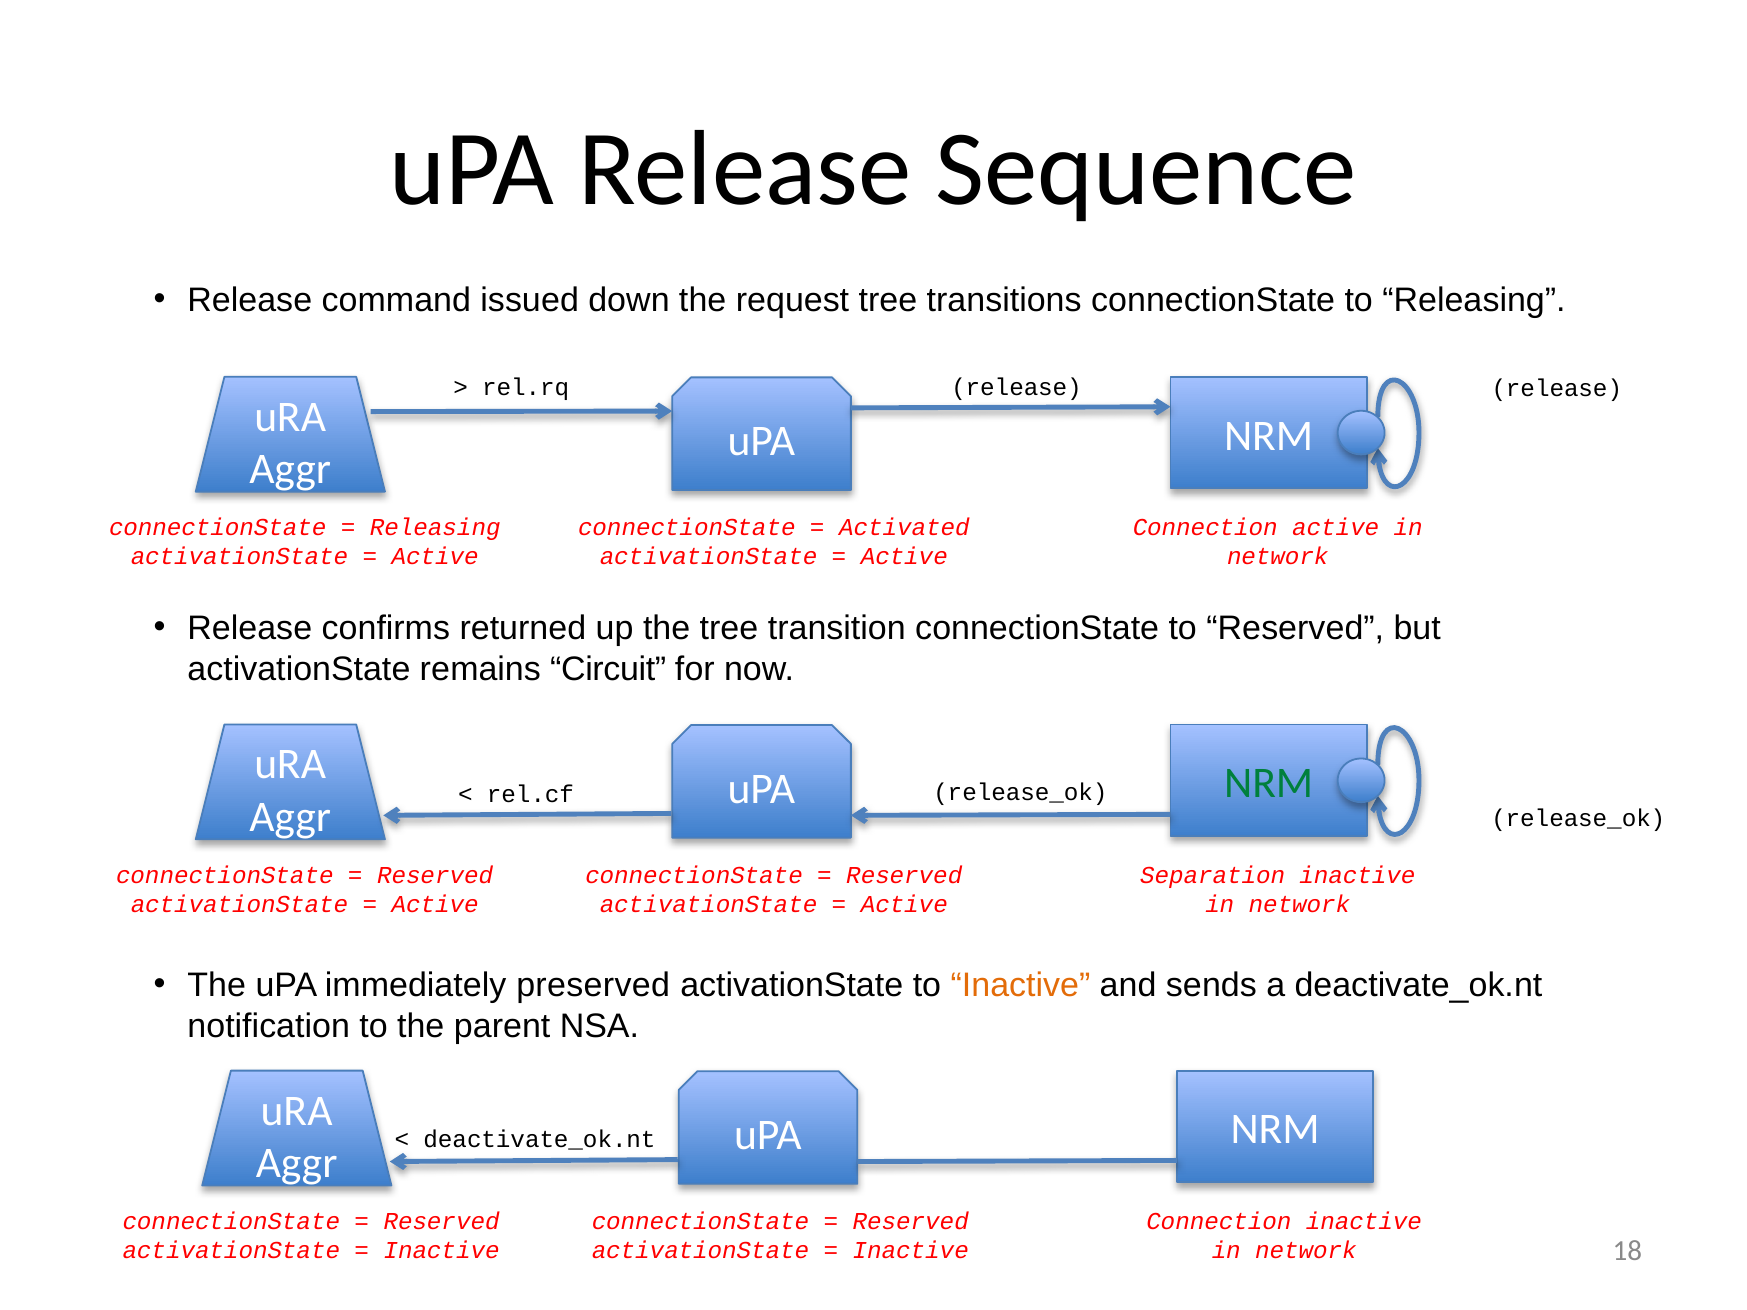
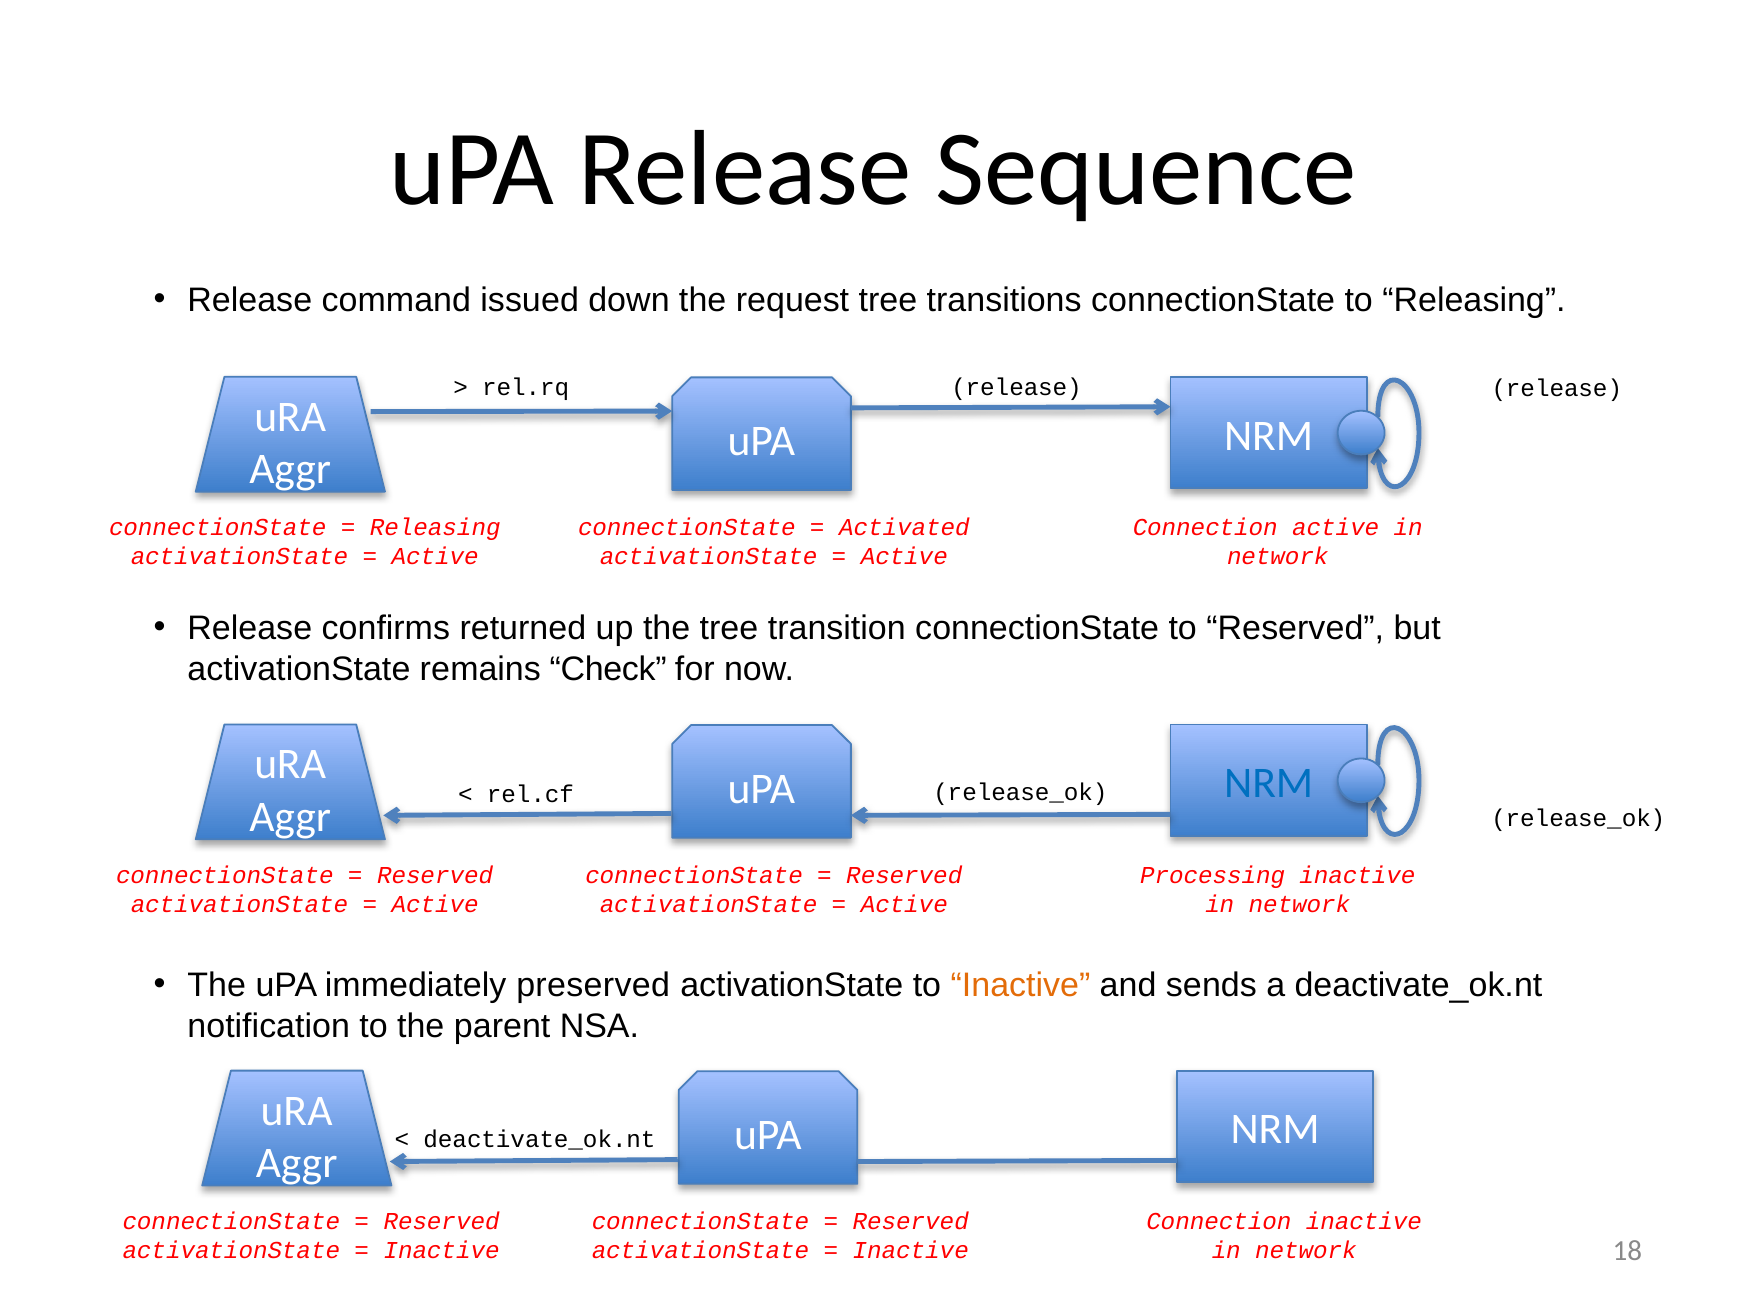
Circuit: Circuit -> Check (608, 669)
NRM colour: green -> blue (1269, 784)
Separation: Separation -> Processing (1213, 876)
